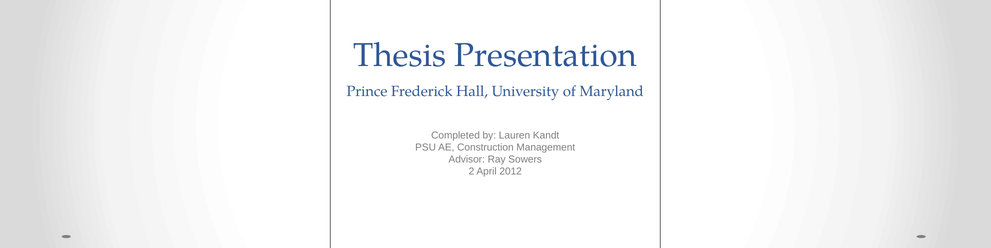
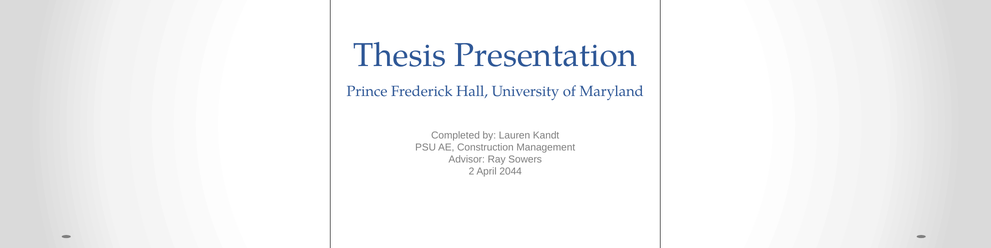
2012: 2012 -> 2044 (511, 171)
